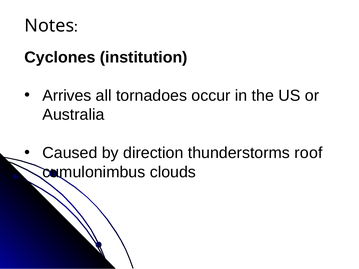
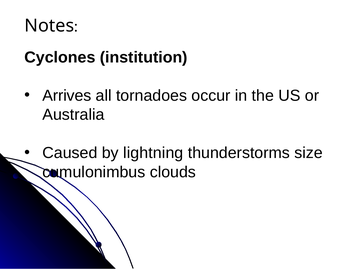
direction: direction -> lightning (153, 153)
roof: roof -> size (309, 153)
